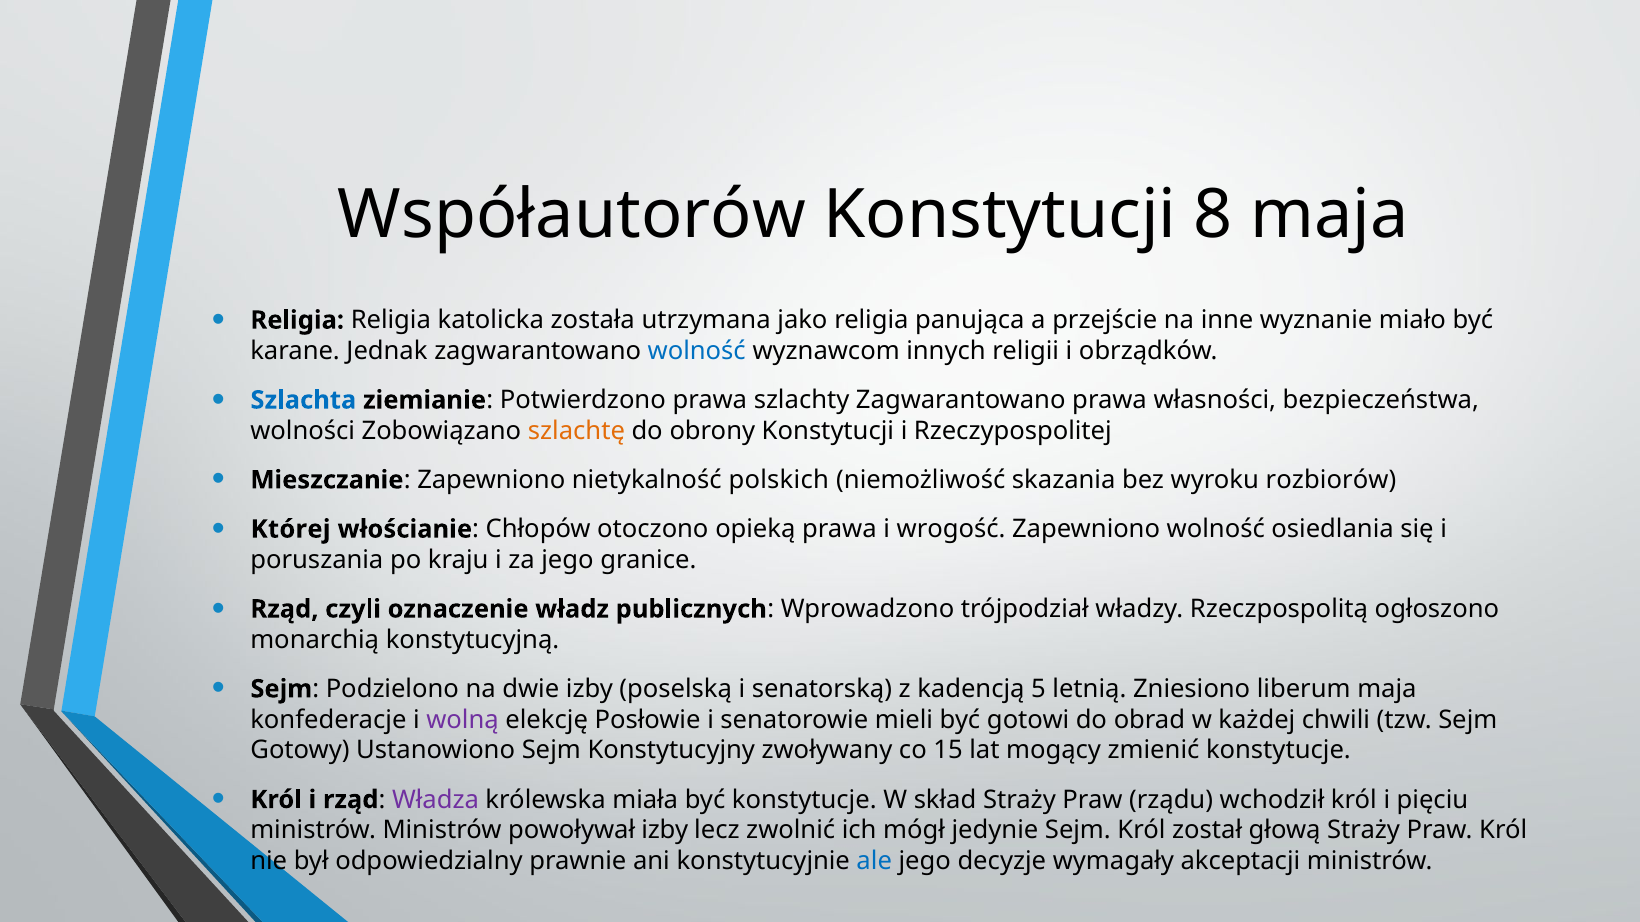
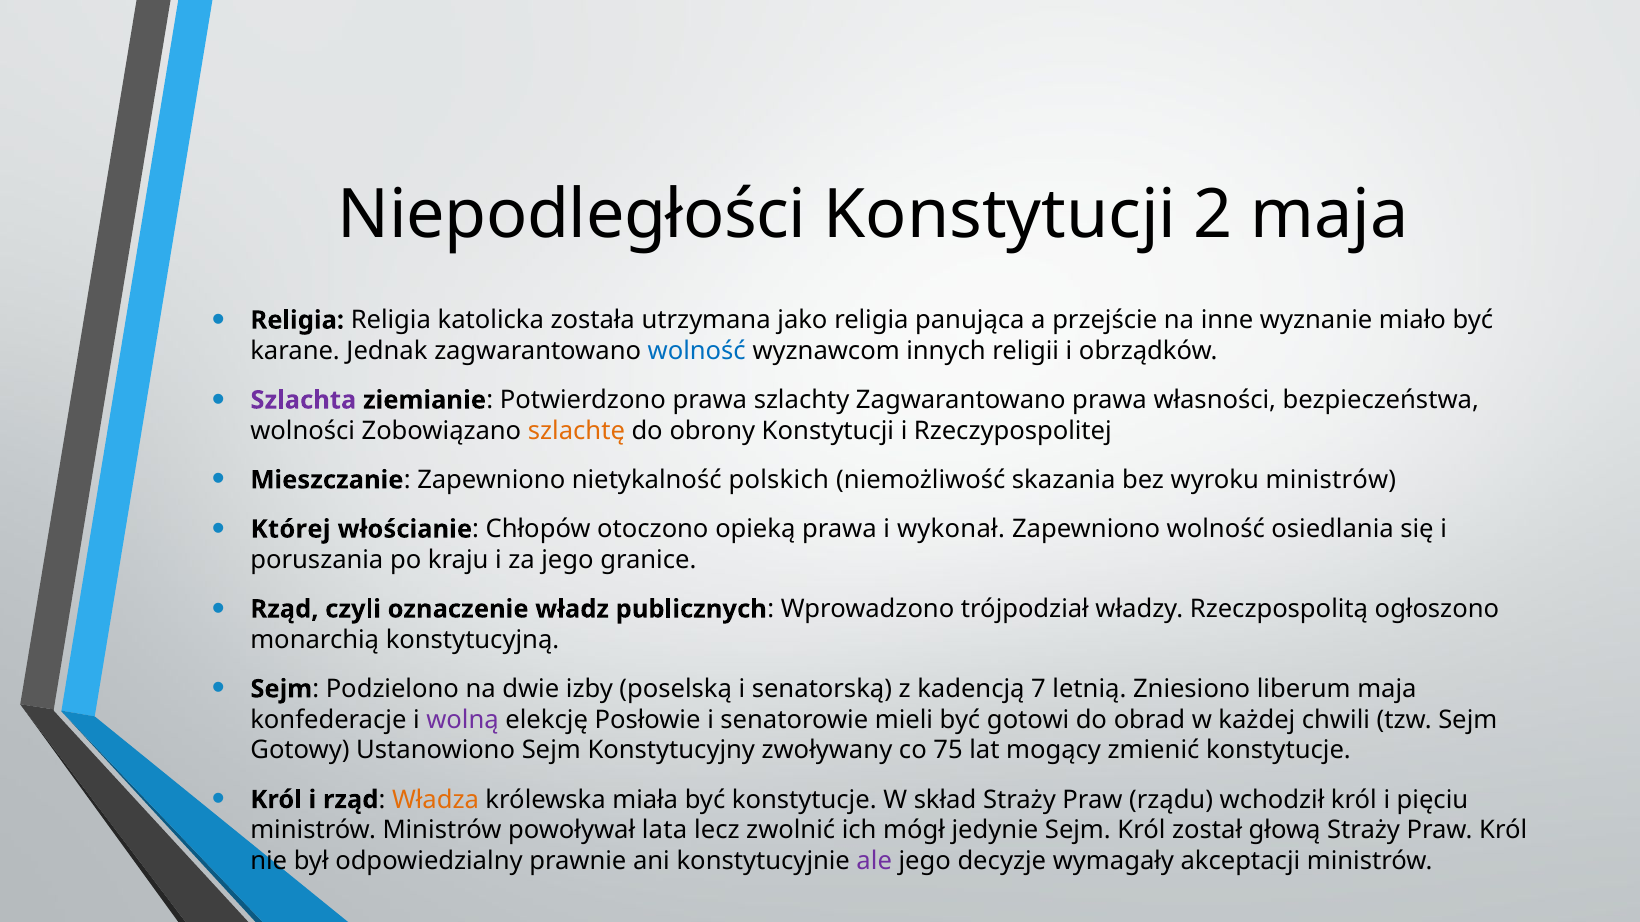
Współautorów: Współautorów -> Niepodległości (572, 215)
8: 8 -> 2 (1214, 215)
Szlachta colour: blue -> purple (303, 400)
wyroku rozbiorów: rozbiorów -> ministrów (1331, 480)
wrogość: wrogość -> wykonał (951, 529)
5: 5 -> 7 (1038, 689)
15: 15 -> 75 (948, 751)
Władza colour: purple -> orange (435, 800)
powoływał izby: izby -> lata (665, 831)
ale colour: blue -> purple (874, 862)
